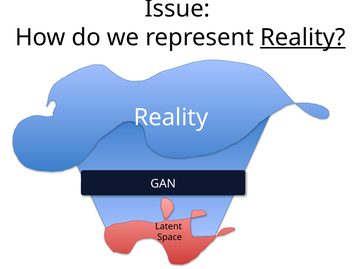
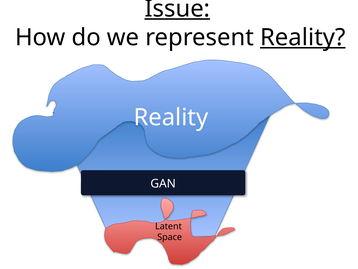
Issue underline: none -> present (177, 9)
